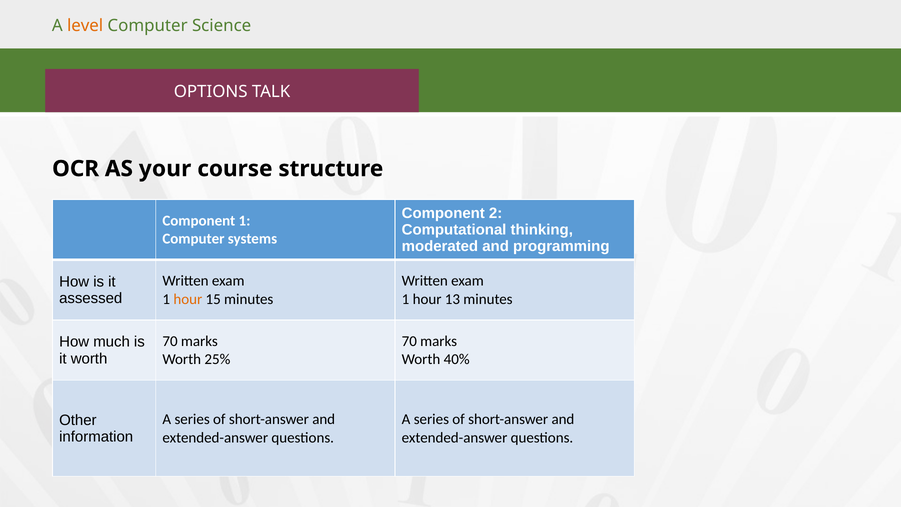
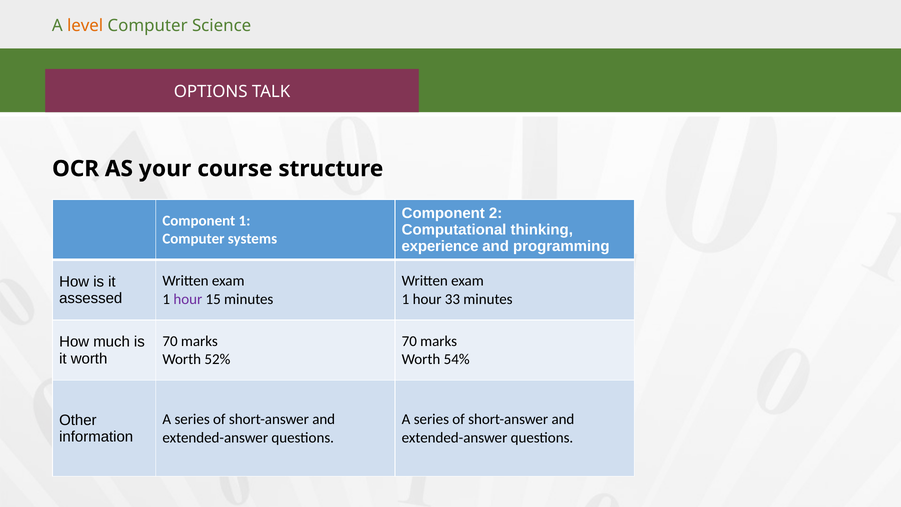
moderated: moderated -> experience (440, 246)
hour colour: orange -> purple (188, 299)
13: 13 -> 33 (452, 299)
25%: 25% -> 52% (217, 359)
40%: 40% -> 54% (457, 359)
